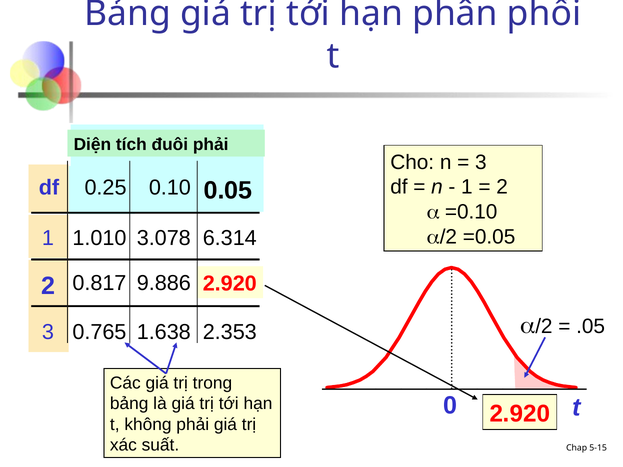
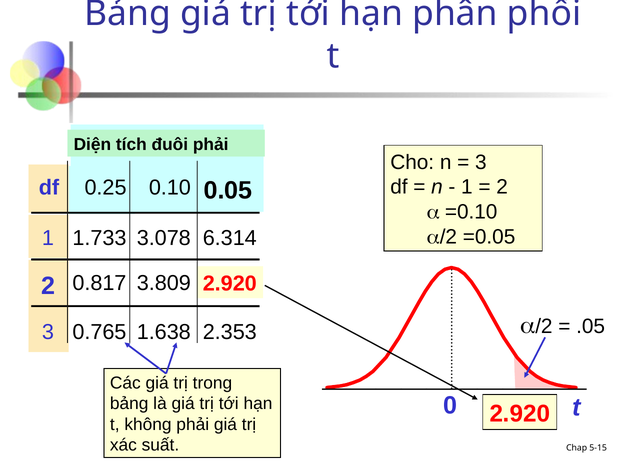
1.010: 1.010 -> 1.733 (99, 238)
9.886: 9.886 -> 3.809 (164, 283)
